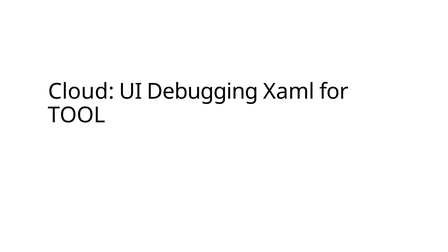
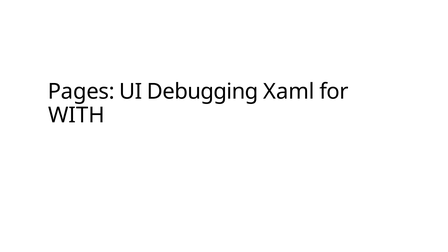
Cloud: Cloud -> Pages (81, 92)
TOOL: TOOL -> WITH (76, 115)
